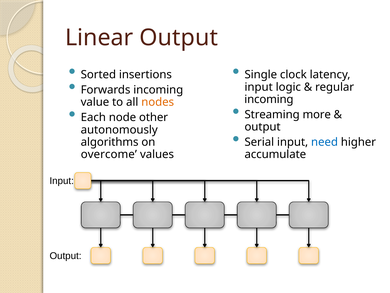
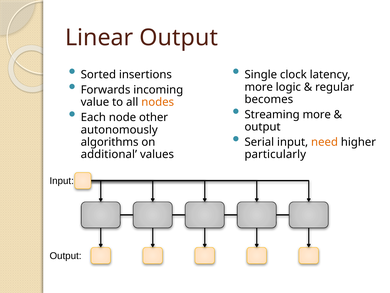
input: input -> more (259, 87)
incoming: incoming -> becomes (269, 99)
need colour: blue -> orange (325, 142)
overcome: overcome -> additional (109, 154)
accumulate: accumulate -> particularly (275, 154)
